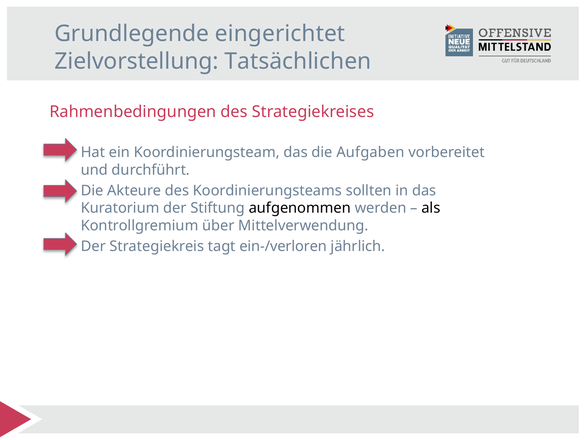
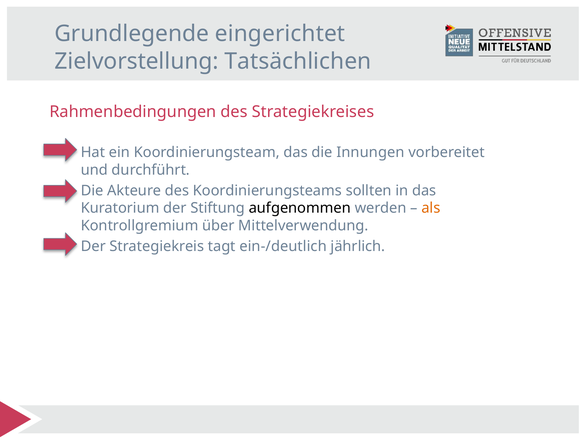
Aufgaben: Aufgaben -> Innungen (371, 152)
als colour: black -> orange (431, 208)
ein-/verloren: ein-/verloren -> ein-/deutlich (283, 246)
